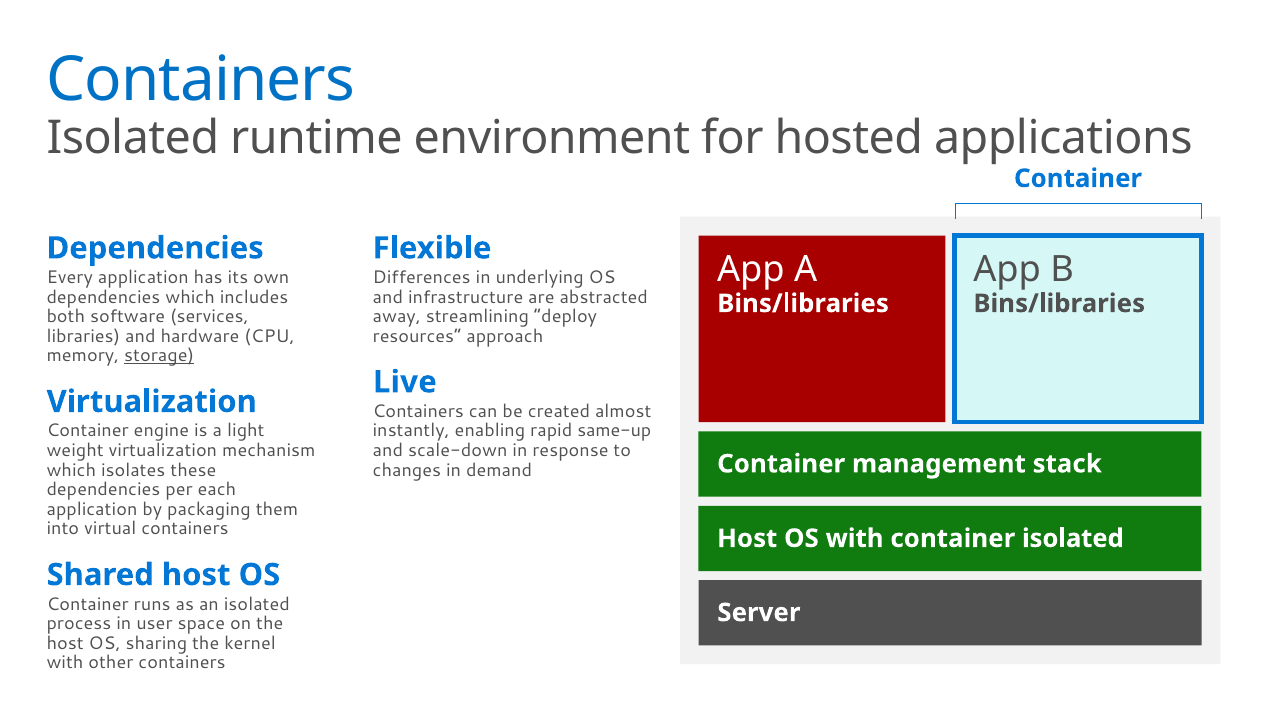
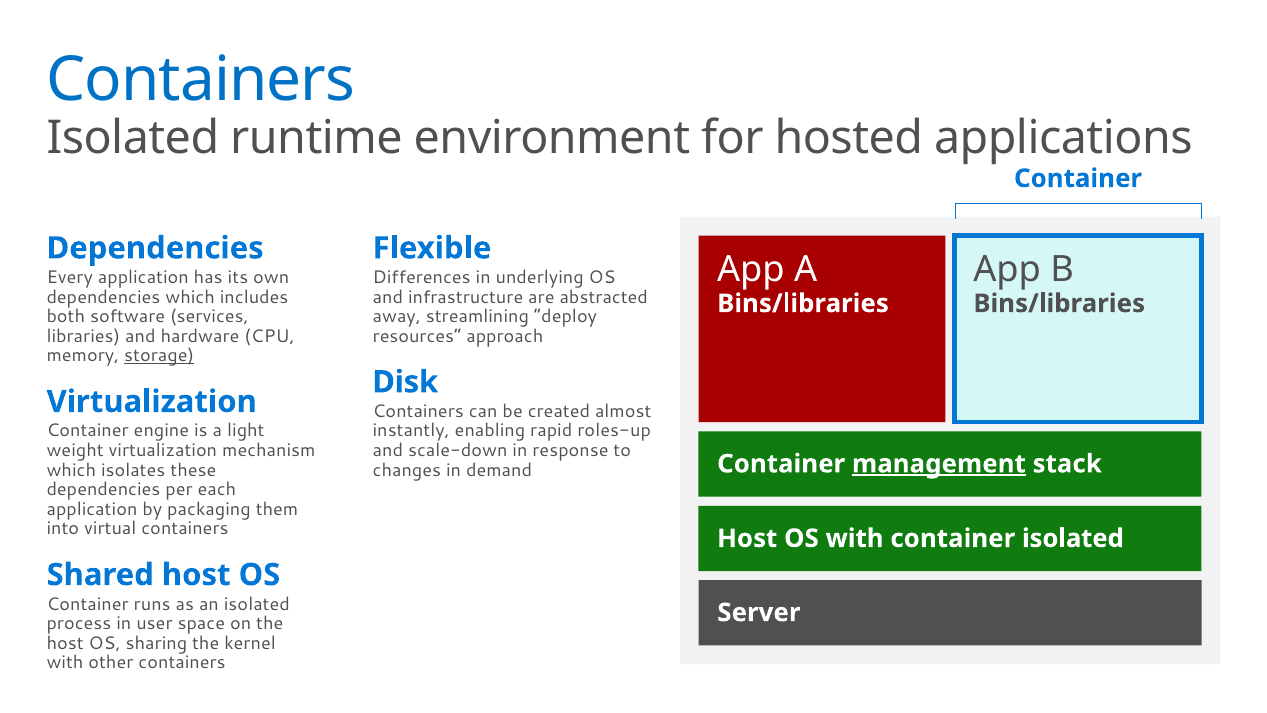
Live: Live -> Disk (405, 382)
same-up: same-up -> roles-up (614, 431)
management underline: none -> present (939, 464)
